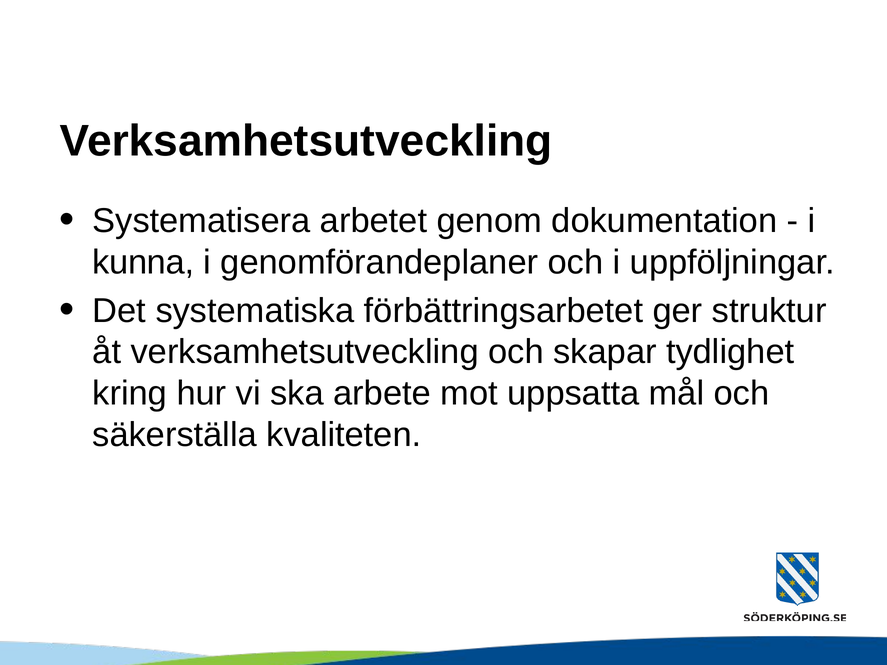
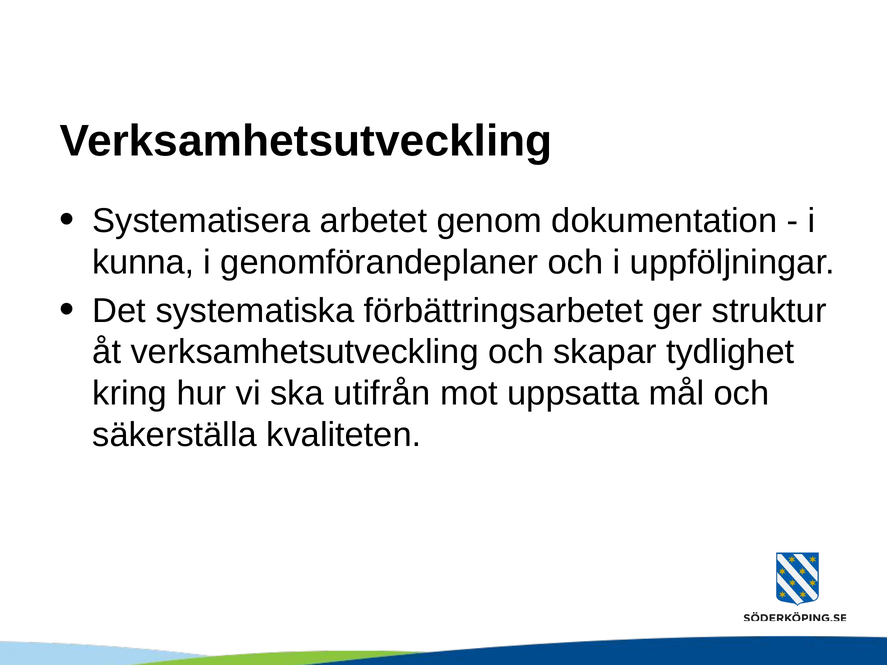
arbete: arbete -> utifrån (382, 394)
